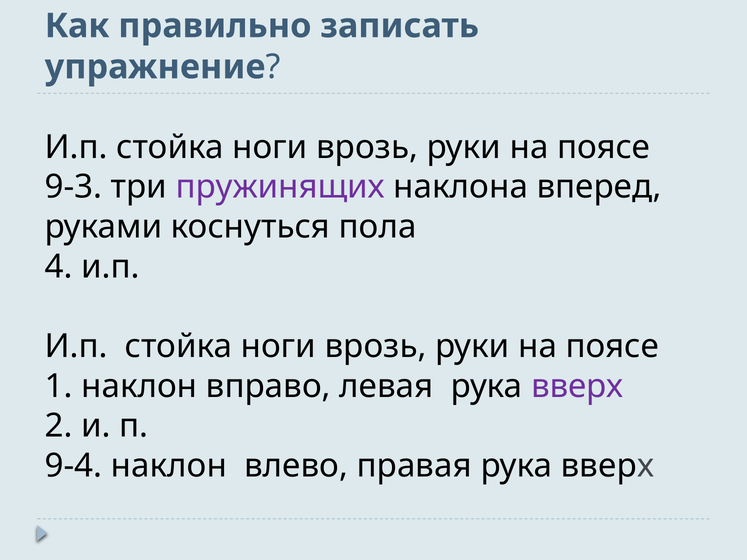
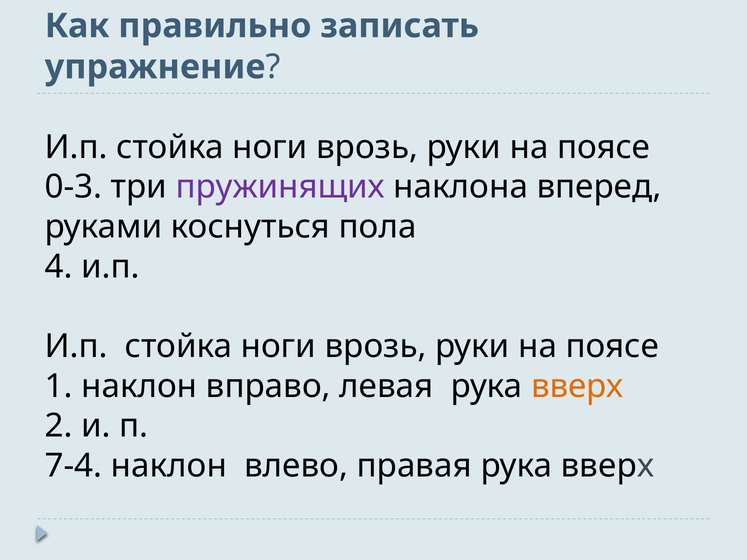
9-3: 9-3 -> 0-3 (73, 187)
вверх colour: purple -> orange (577, 386)
9-4: 9-4 -> 7-4 (73, 466)
